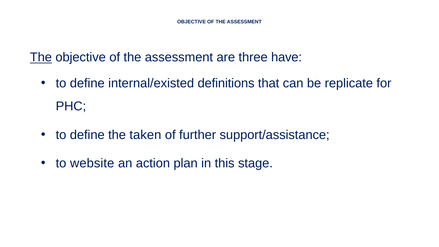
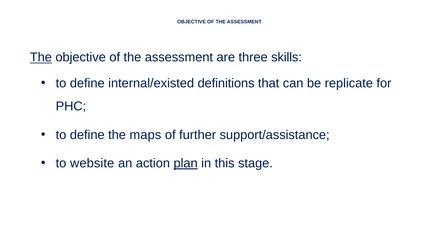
have: have -> skills (287, 57)
taken: taken -> maps (145, 135)
plan underline: none -> present (186, 163)
